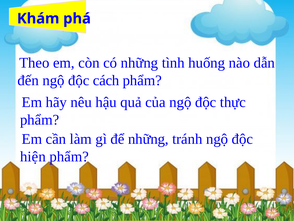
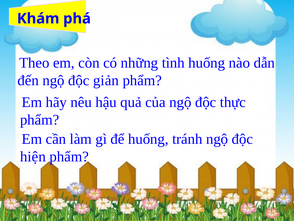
cách: cách -> giản (106, 80)
để những: những -> huống (148, 139)
